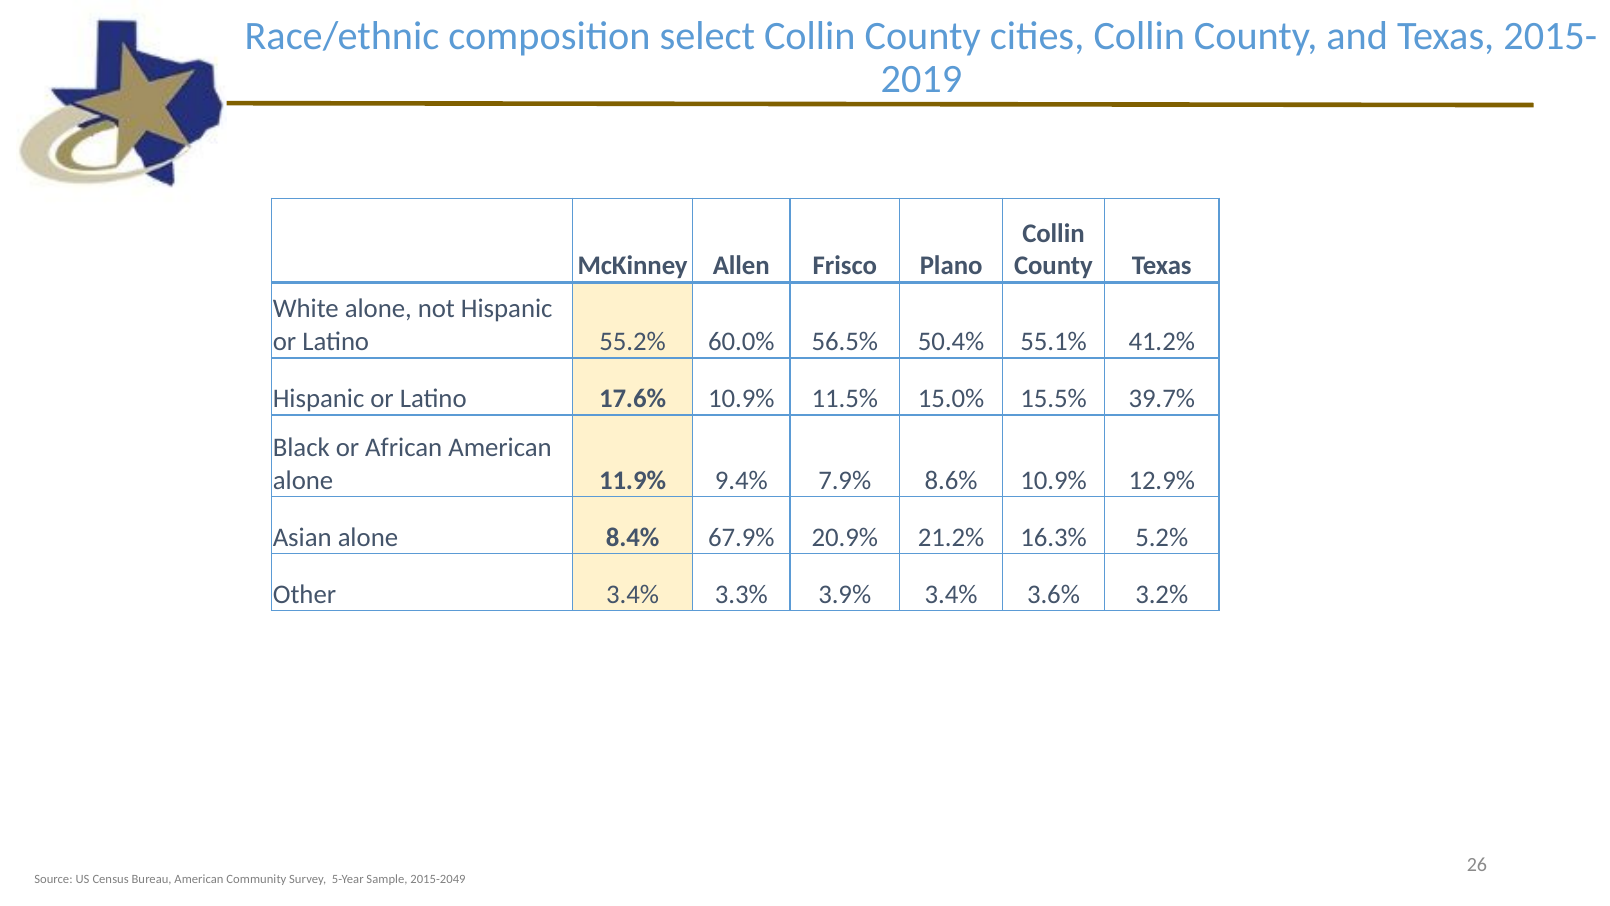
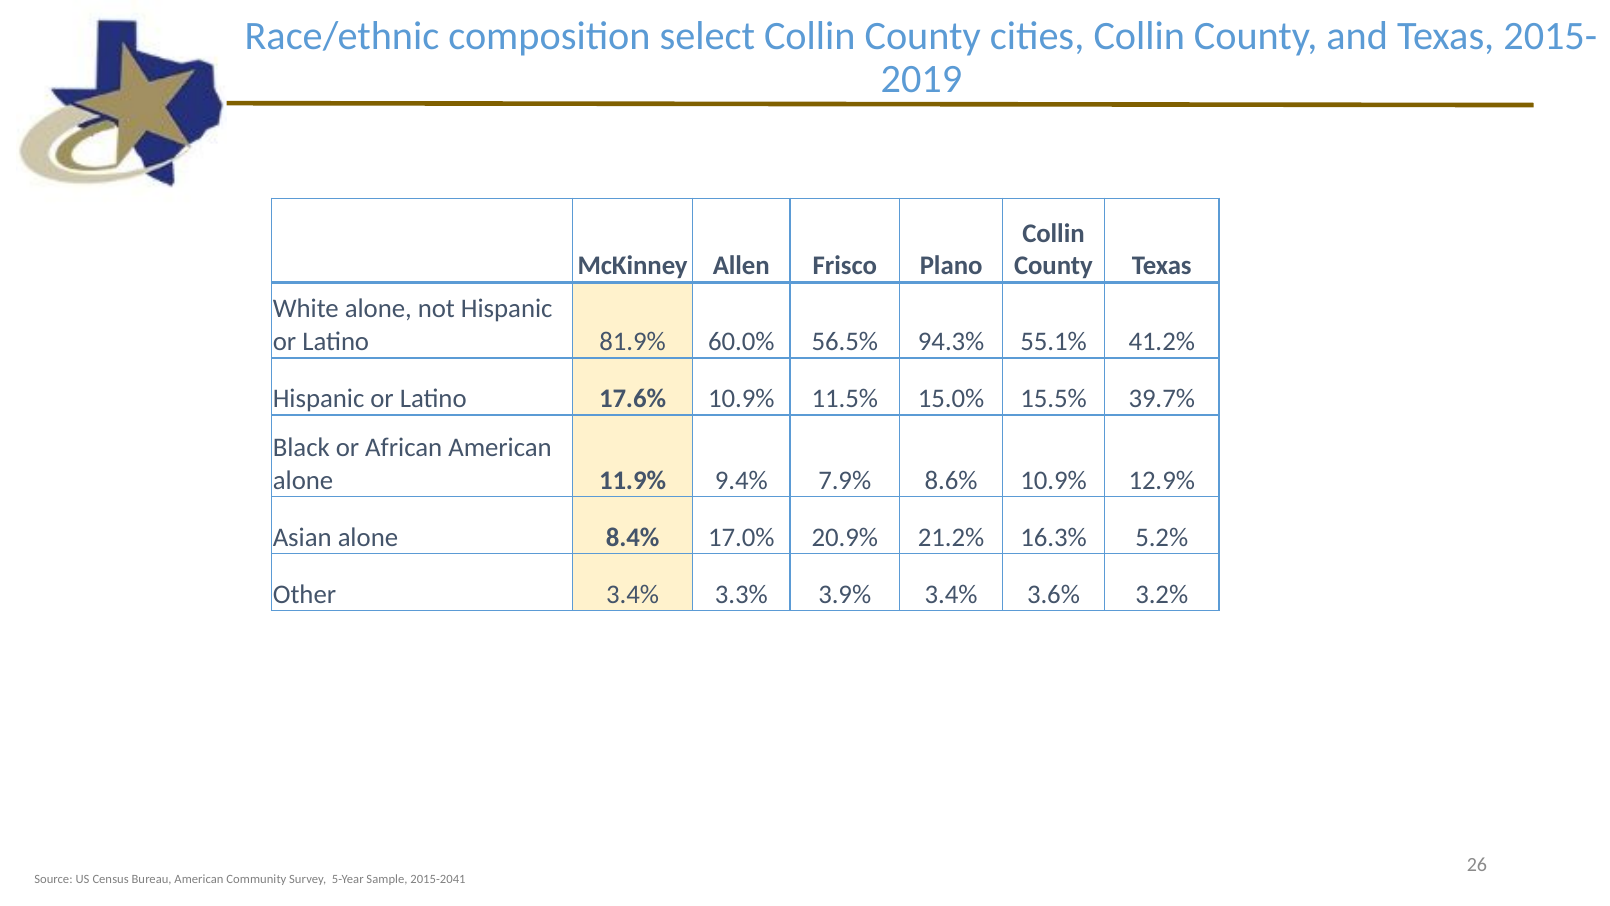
55.2%: 55.2% -> 81.9% (633, 342)
50.4%: 50.4% -> 94.3% (951, 342)
67.9%: 67.9% -> 17.0% (741, 537)
2015-2049: 2015-2049 -> 2015-2041 (438, 879)
